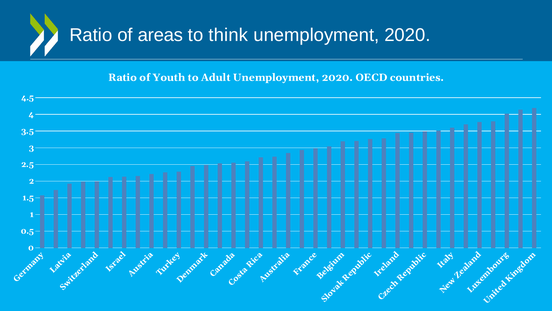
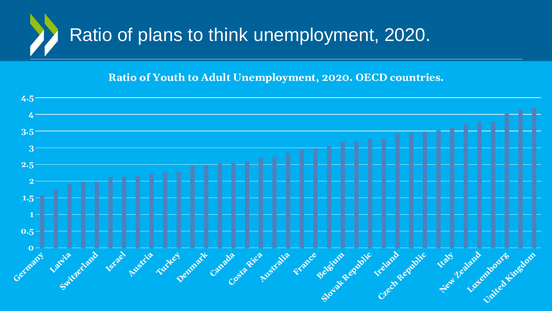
areas: areas -> plans (160, 35)
